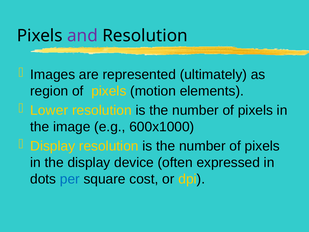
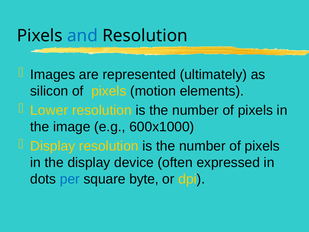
and colour: purple -> blue (82, 36)
region: region -> silicon (49, 91)
cost: cost -> byte (144, 179)
